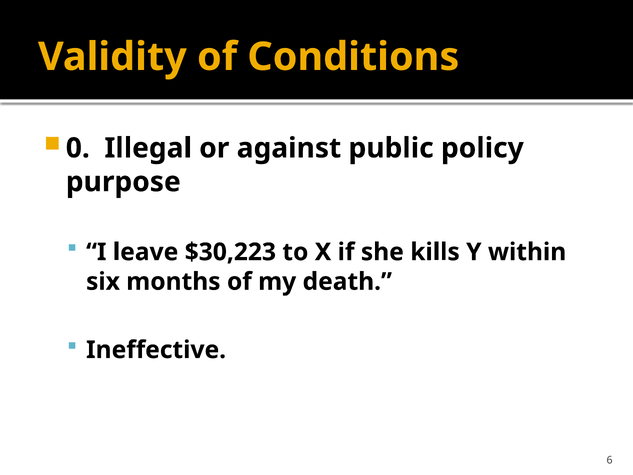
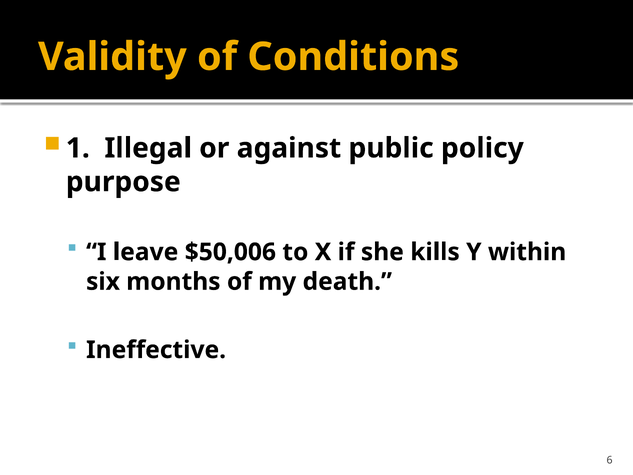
0: 0 -> 1 (78, 148)
$30,223: $30,223 -> $50,006 (230, 252)
